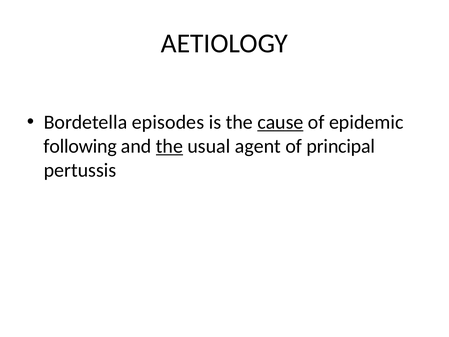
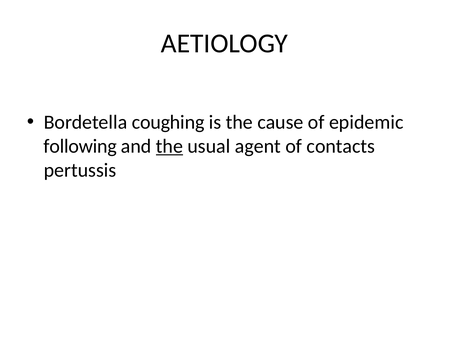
episodes: episodes -> coughing (168, 122)
cause underline: present -> none (280, 122)
principal: principal -> contacts (341, 146)
